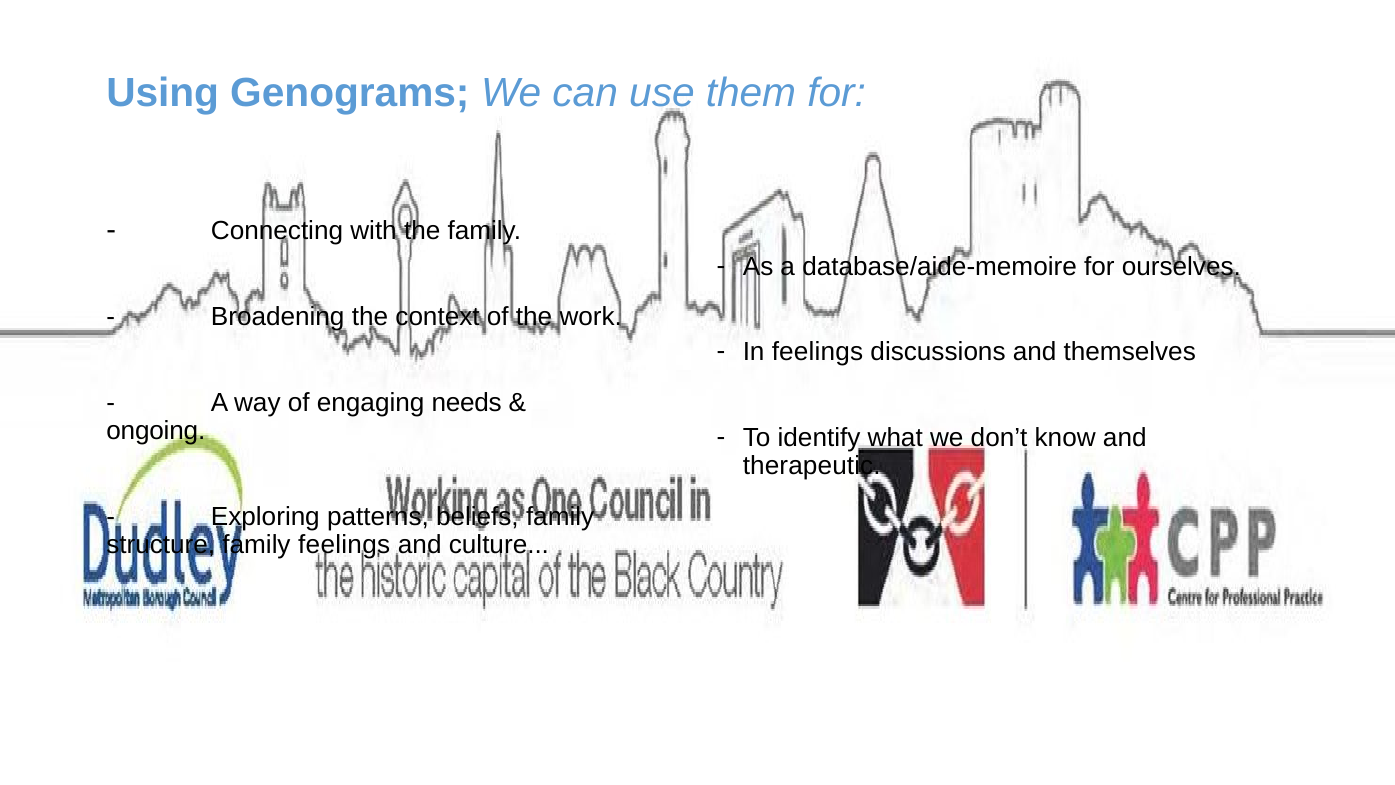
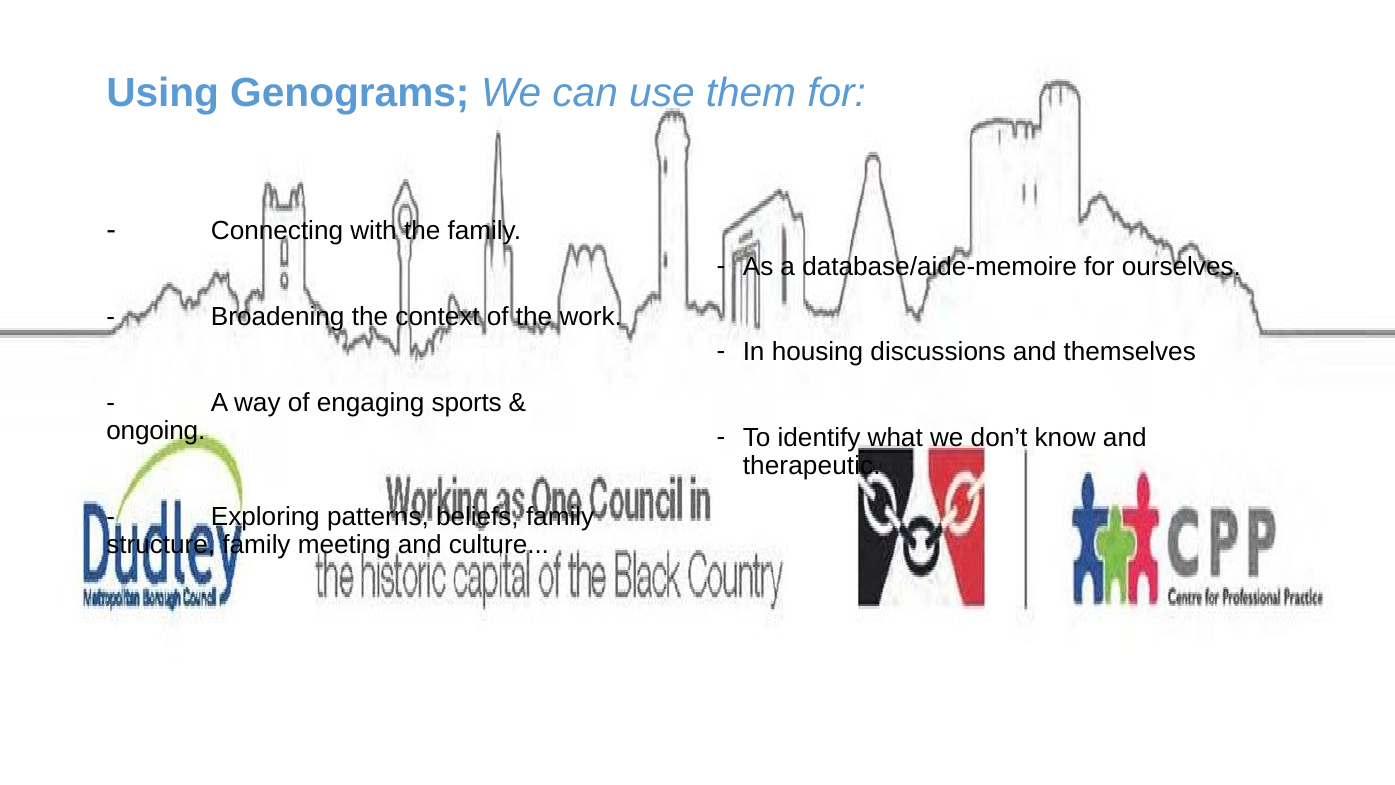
In feelings: feelings -> housing (818, 352)
needs: needs -> sports (467, 402)
family feelings: feelings -> meeting (344, 544)
